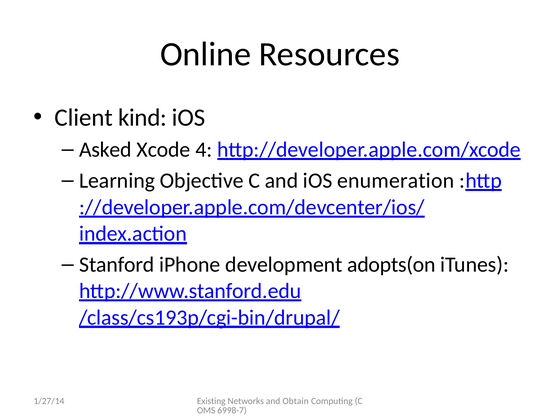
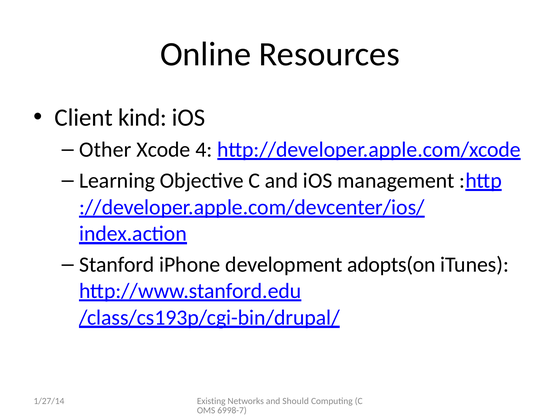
Asked: Asked -> Other (105, 150)
enumeration: enumeration -> management (396, 181)
Obtain: Obtain -> Should (296, 401)
